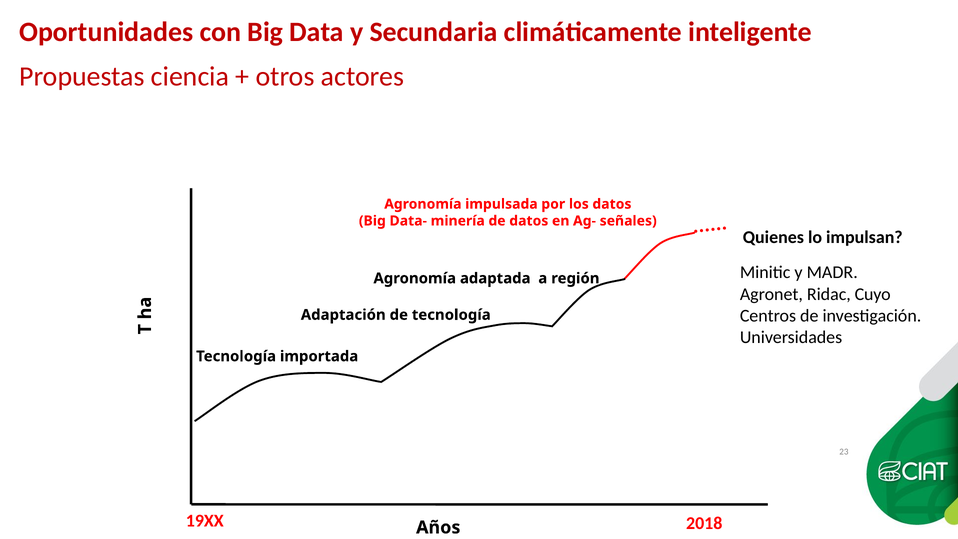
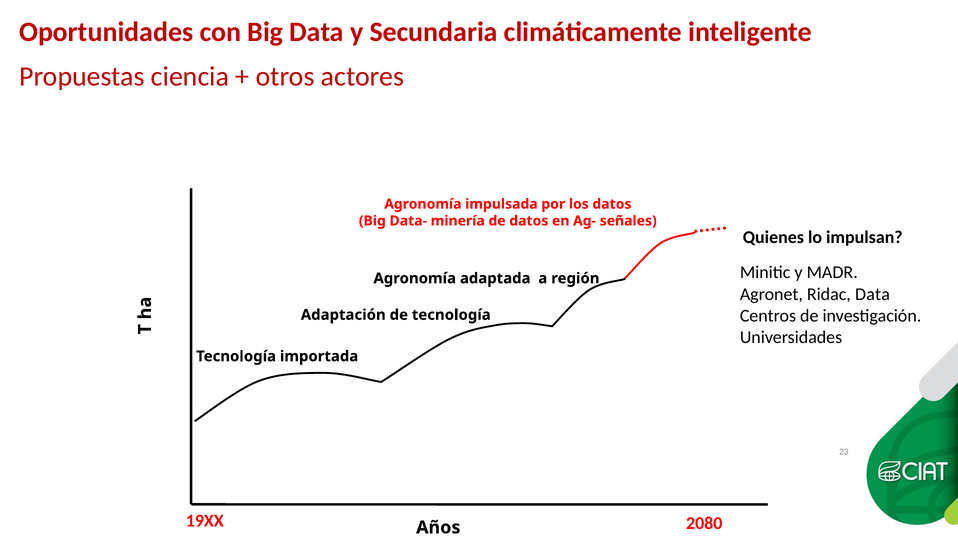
Ridac Cuyo: Cuyo -> Data (872, 294)
2018: 2018 -> 2080 (704, 523)
